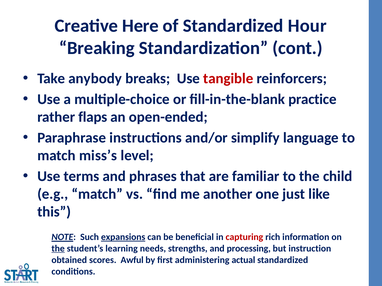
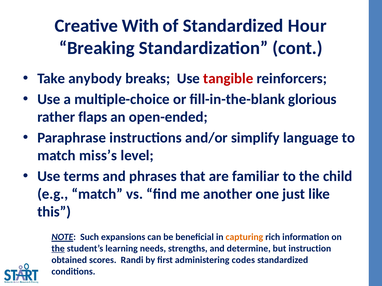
Here: Here -> With (140, 26)
practice: practice -> glorious (312, 99)
expansions underline: present -> none (123, 237)
capturing colour: red -> orange (244, 237)
processing: processing -> determine (249, 249)
Awful: Awful -> Randi (132, 260)
actual: actual -> codes (243, 260)
